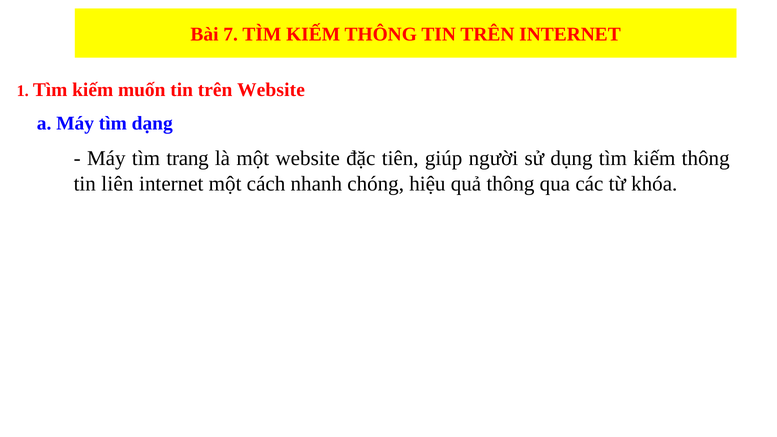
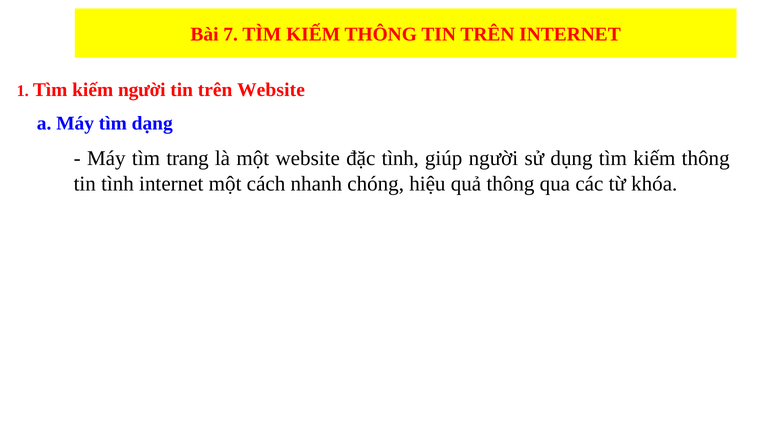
kiếm muốn: muốn -> người (142, 90)
đặc tiên: tiên -> tình (400, 159)
tin liên: liên -> tình (118, 184)
